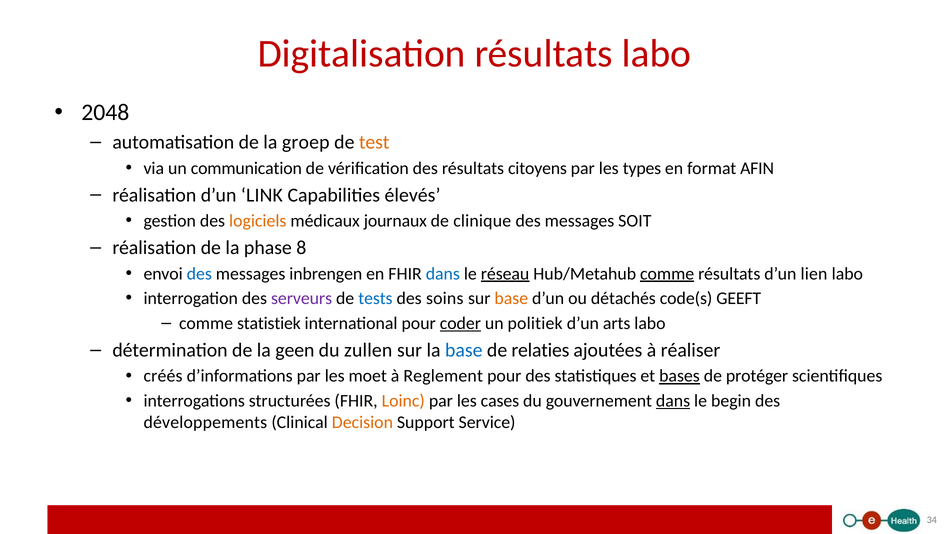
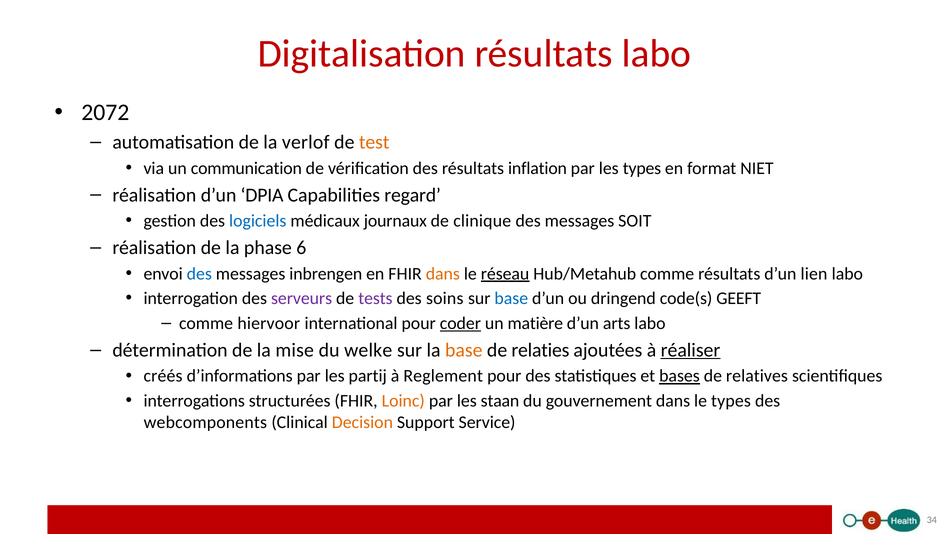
2048: 2048 -> 2072 (105, 113)
groep: groep -> verlof (306, 142)
citoyens: citoyens -> inflation (537, 168)
AFIN: AFIN -> NIET (757, 168)
LINK: LINK -> DPIA (262, 195)
élevés: élevés -> regard (413, 195)
logiciels colour: orange -> blue (258, 221)
8: 8 -> 6 (301, 248)
dans colour: blue -> orange (443, 274)
comme underline: present -> none (667, 274)
tests colour: blue -> purple (375, 298)
base colour: orange -> blue (511, 298)
détachés: détachés -> dringend (623, 298)
statistiek: statistiek -> hiervoor (269, 323)
politiek: politiek -> matière (535, 323)
geen: geen -> mise (295, 350)
zullen: zullen -> welke (368, 350)
base colour: blue -> orange (464, 350)
réaliser underline: none -> present (691, 350)
moet: moet -> partij (368, 376)
protéger: protéger -> relatives (757, 376)
cases: cases -> staan (500, 401)
dans underline: present -> none (673, 401)
le begin: begin -> types (731, 401)
développements: développements -> webcomponents (205, 422)
